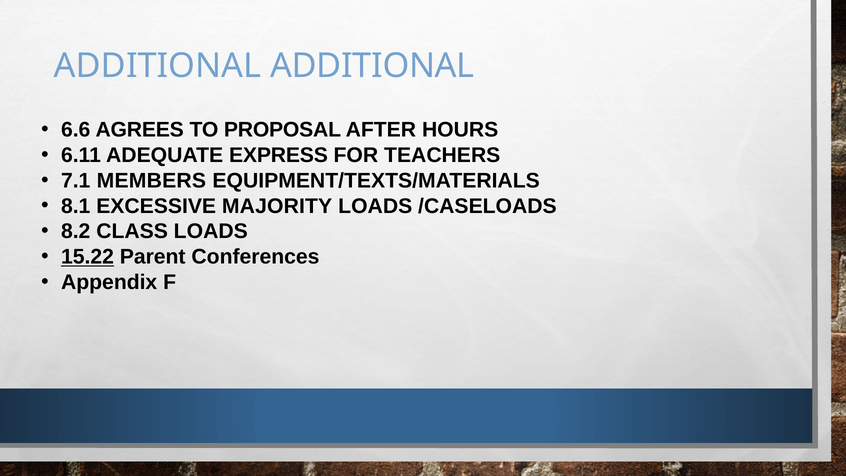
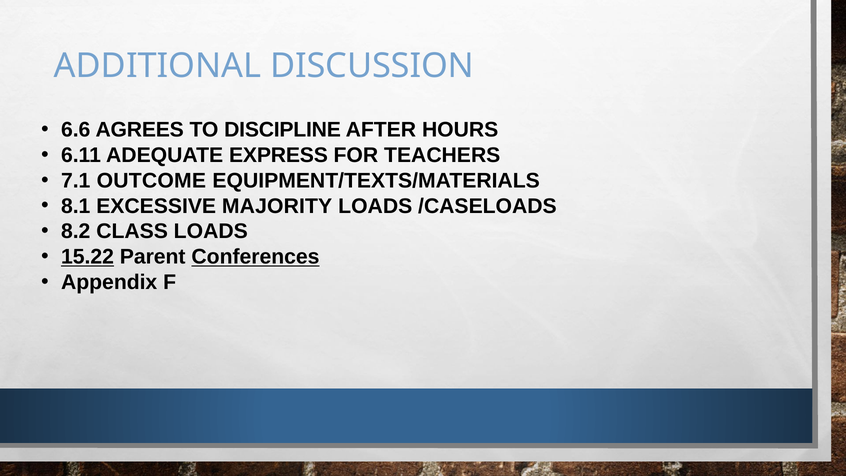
ADDITIONAL ADDITIONAL: ADDITIONAL -> DISCUSSION (372, 66)
PROPOSAL: PROPOSAL -> DISCIPLINE (283, 130)
MEMBERS: MEMBERS -> OUTCOME (151, 181)
Conferences underline: none -> present (255, 257)
